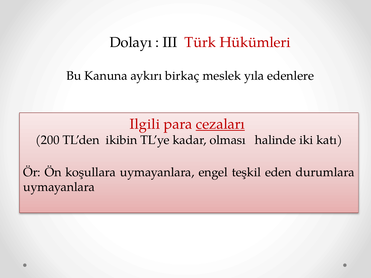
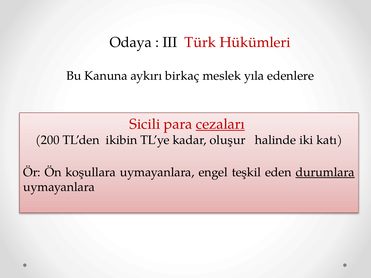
Dolayı: Dolayı -> Odaya (131, 43)
Ilgili: Ilgili -> Sicili (145, 124)
olması: olması -> oluşur (228, 140)
durumlara underline: none -> present (325, 172)
